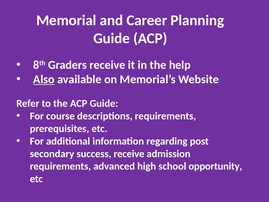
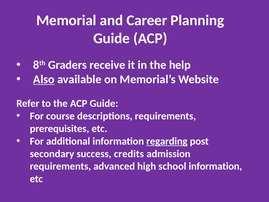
regarding underline: none -> present (167, 141)
success receive: receive -> credits (129, 154)
school opportunity: opportunity -> information (215, 166)
